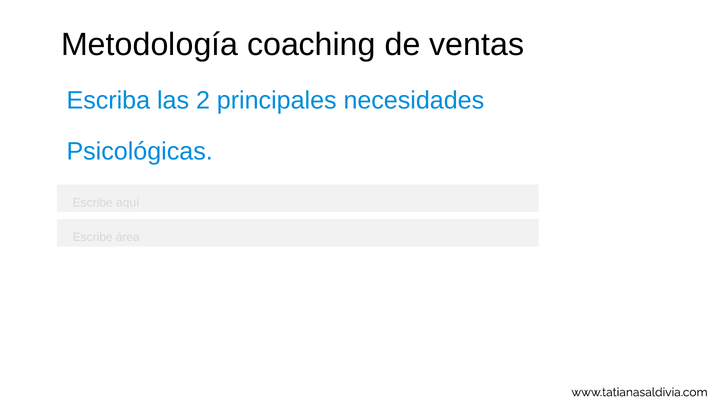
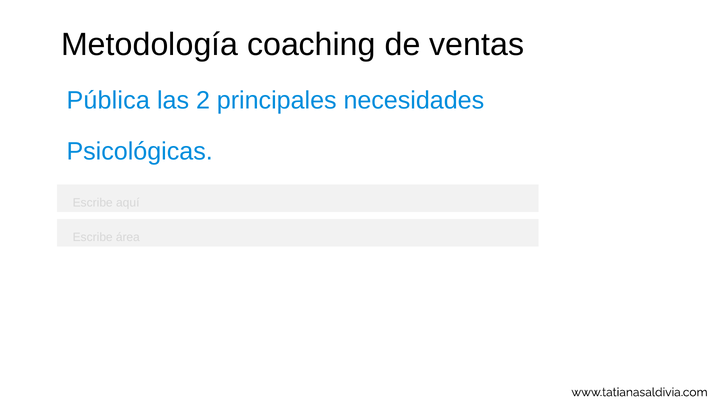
Escriba: Escriba -> Pública (108, 101)
